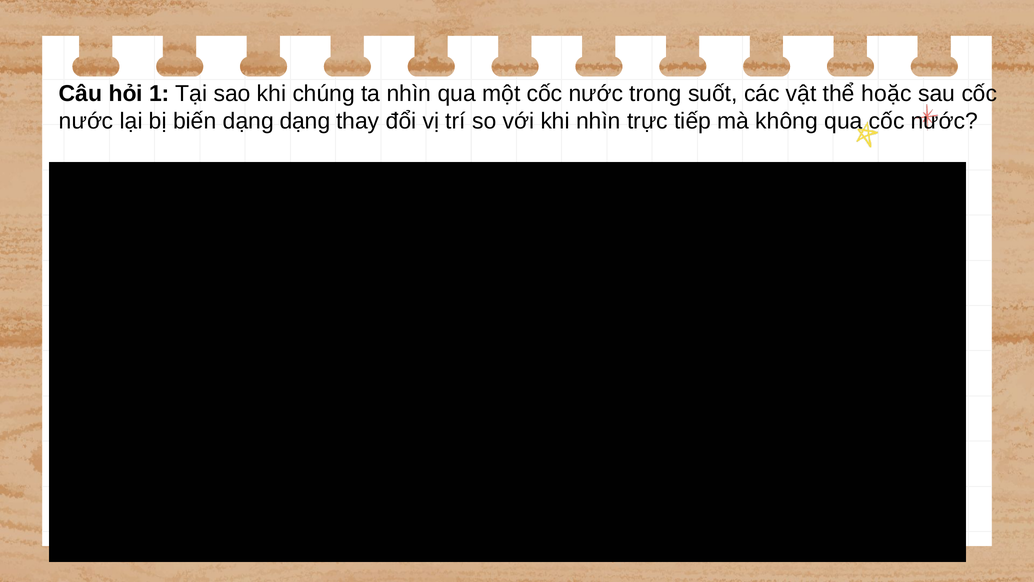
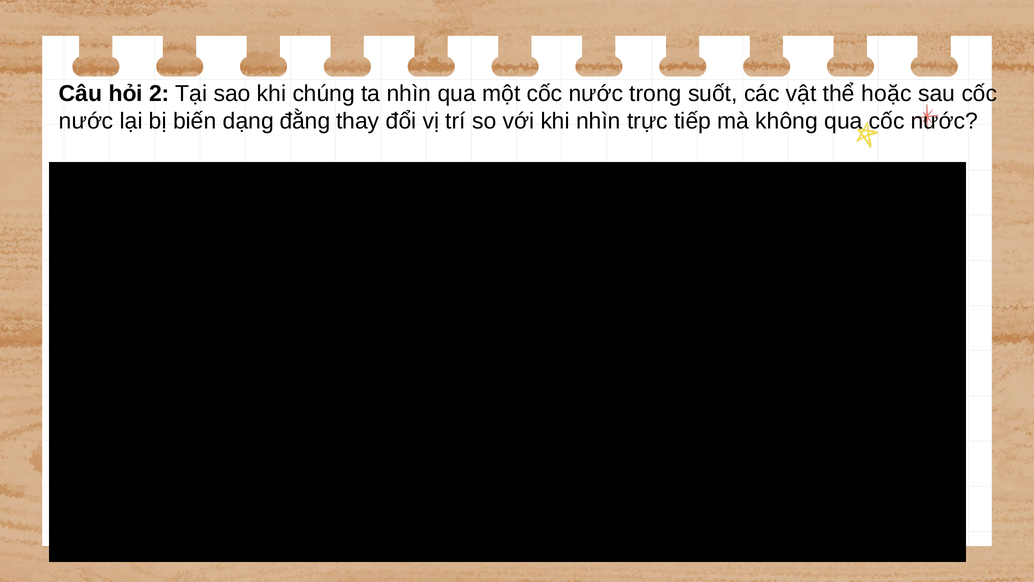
1: 1 -> 2 (159, 94)
dạng dạng: dạng -> đằng (305, 121)
